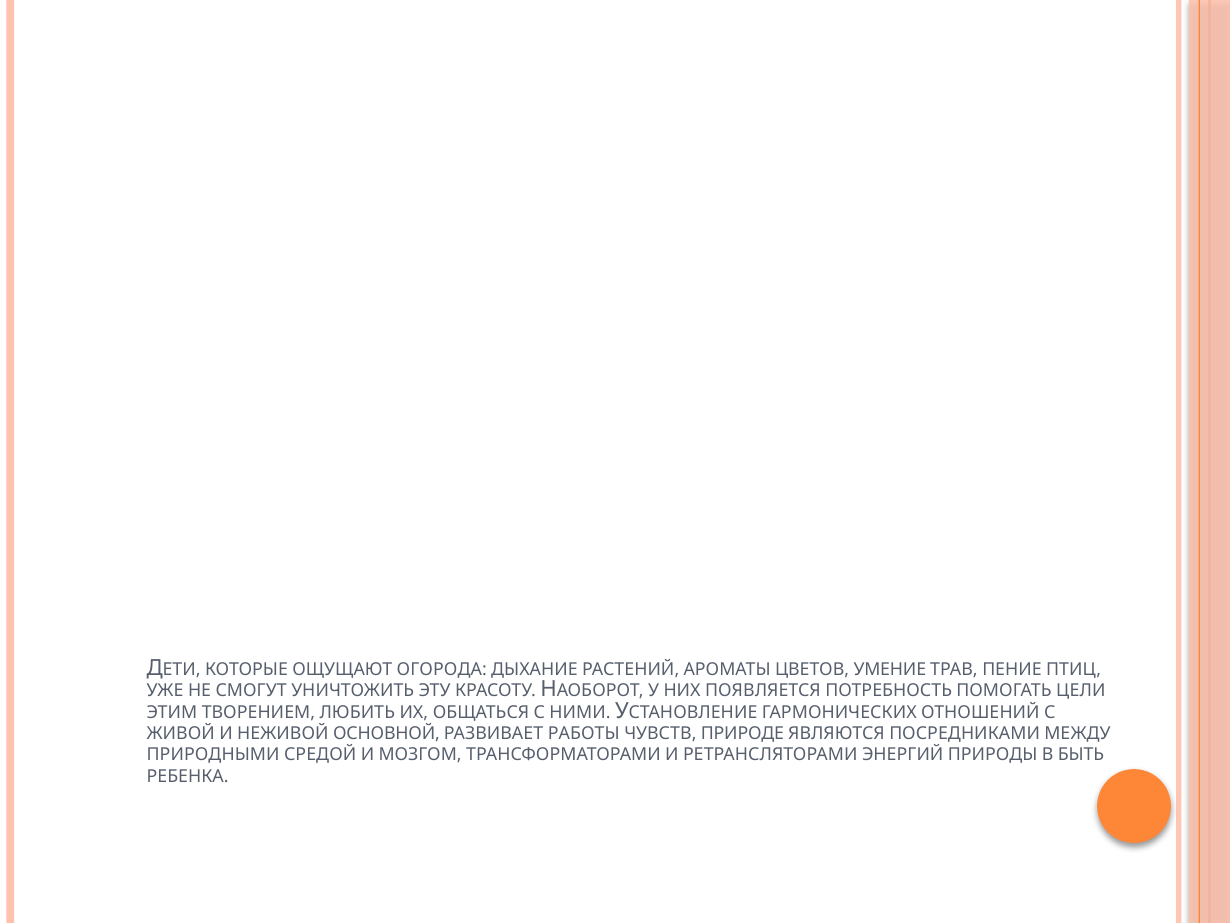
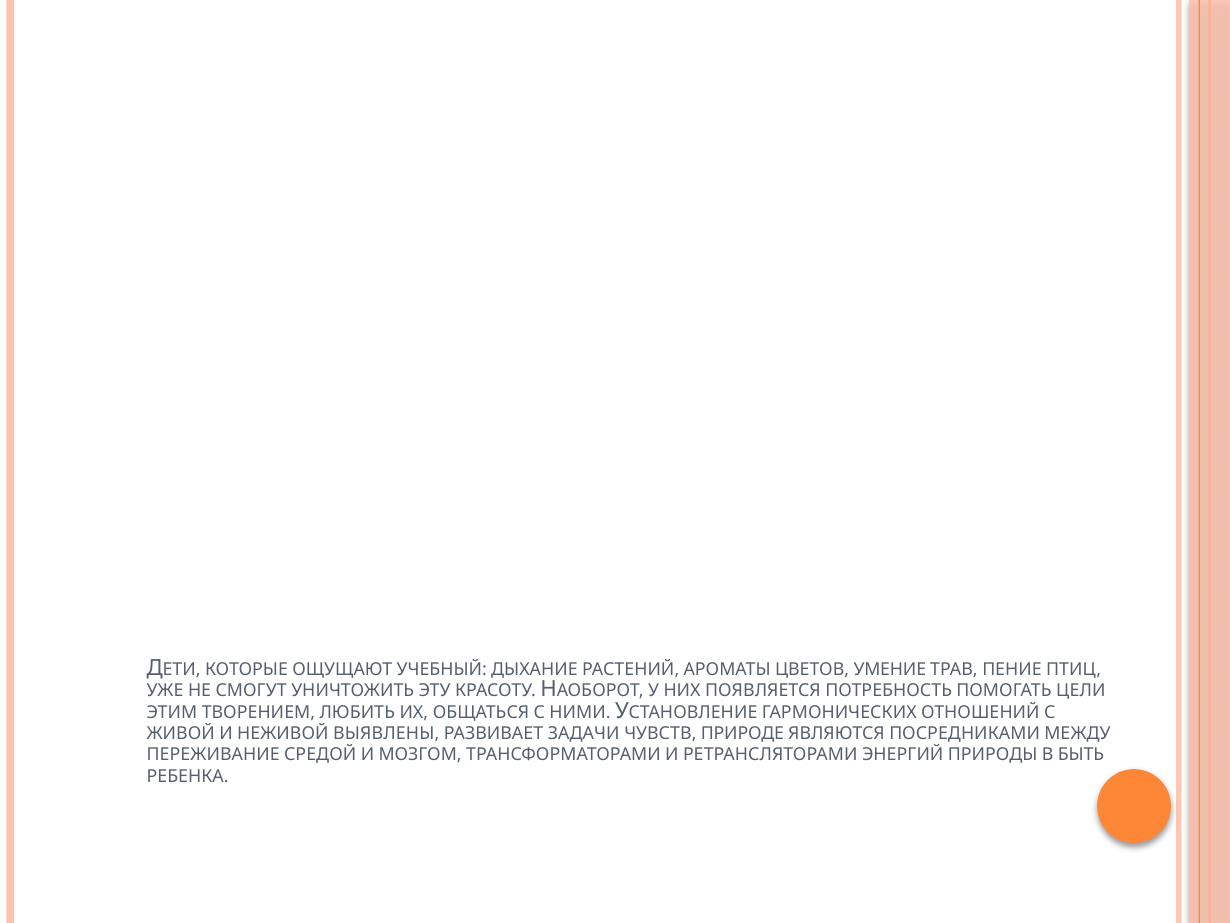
ОГОРОДА: ОГОРОДА -> УЧЕБНЫЙ (442, 669)
ОСНОВНОЙ: ОСНОВНОЙ -> ВЫЯВЛЕНЫ (386, 733)
РАБОТЫ: РАБОТЫ -> ЗАДАЧИ (584, 733)
ПРИРОДНЫМИ: ПРИРОДНЫМИ -> ПЕРЕЖИВАНИЕ (213, 755)
